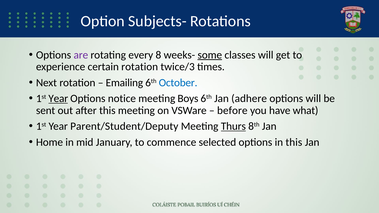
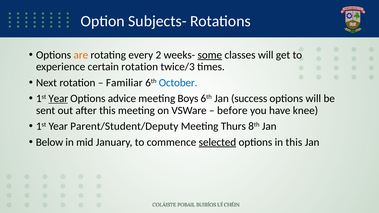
are colour: purple -> orange (81, 55)
8: 8 -> 2 (158, 55)
Emailing: Emailing -> Familiar (124, 83)
notice: notice -> advice (122, 99)
adhere: adhere -> success (249, 99)
what: what -> knee (305, 110)
Thurs underline: present -> none (233, 126)
Home: Home -> Below (50, 142)
selected underline: none -> present (217, 142)
